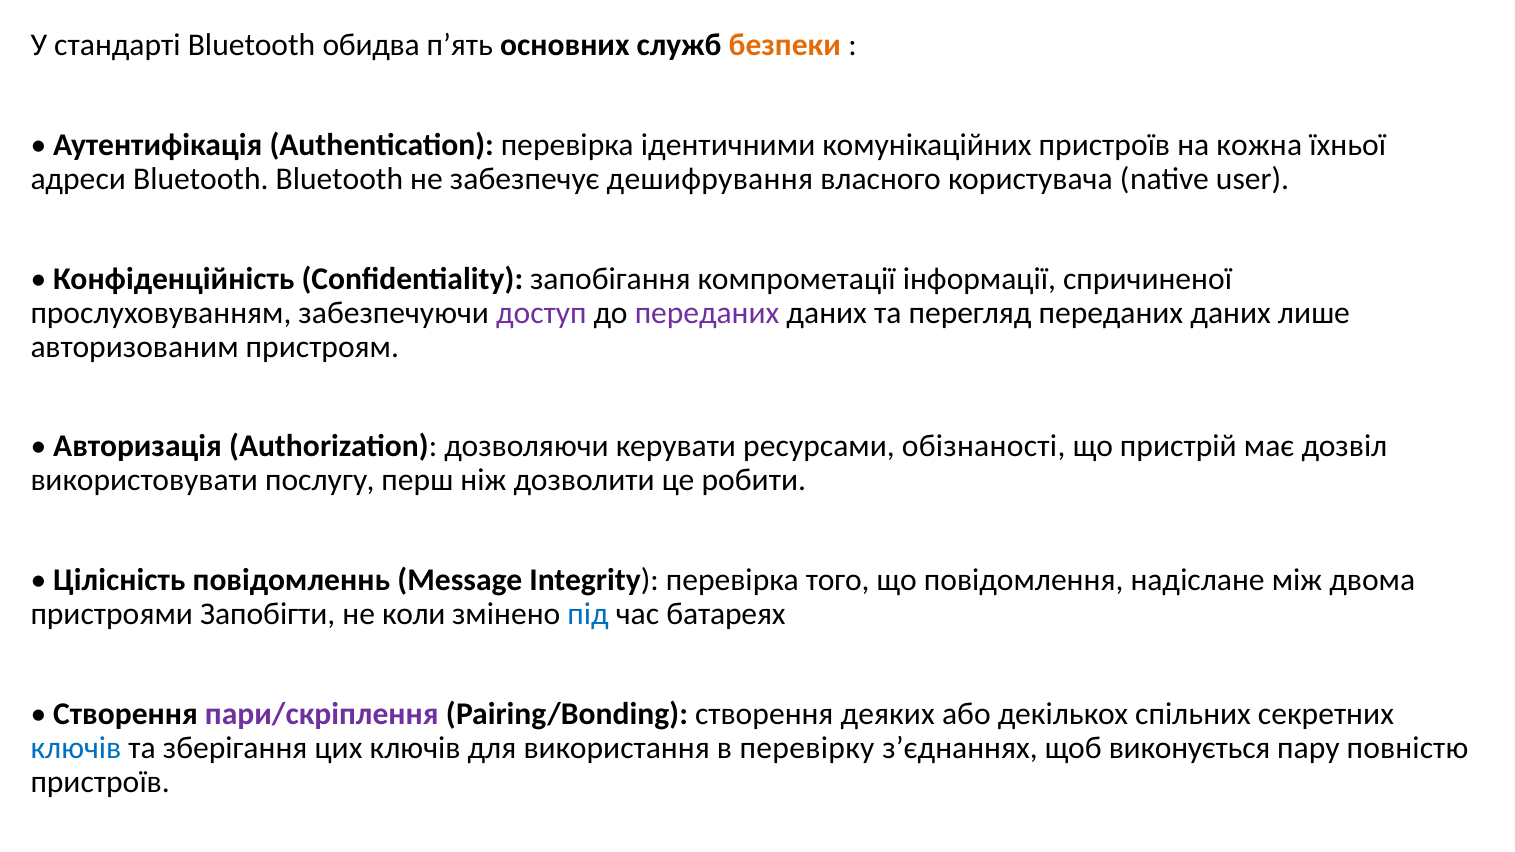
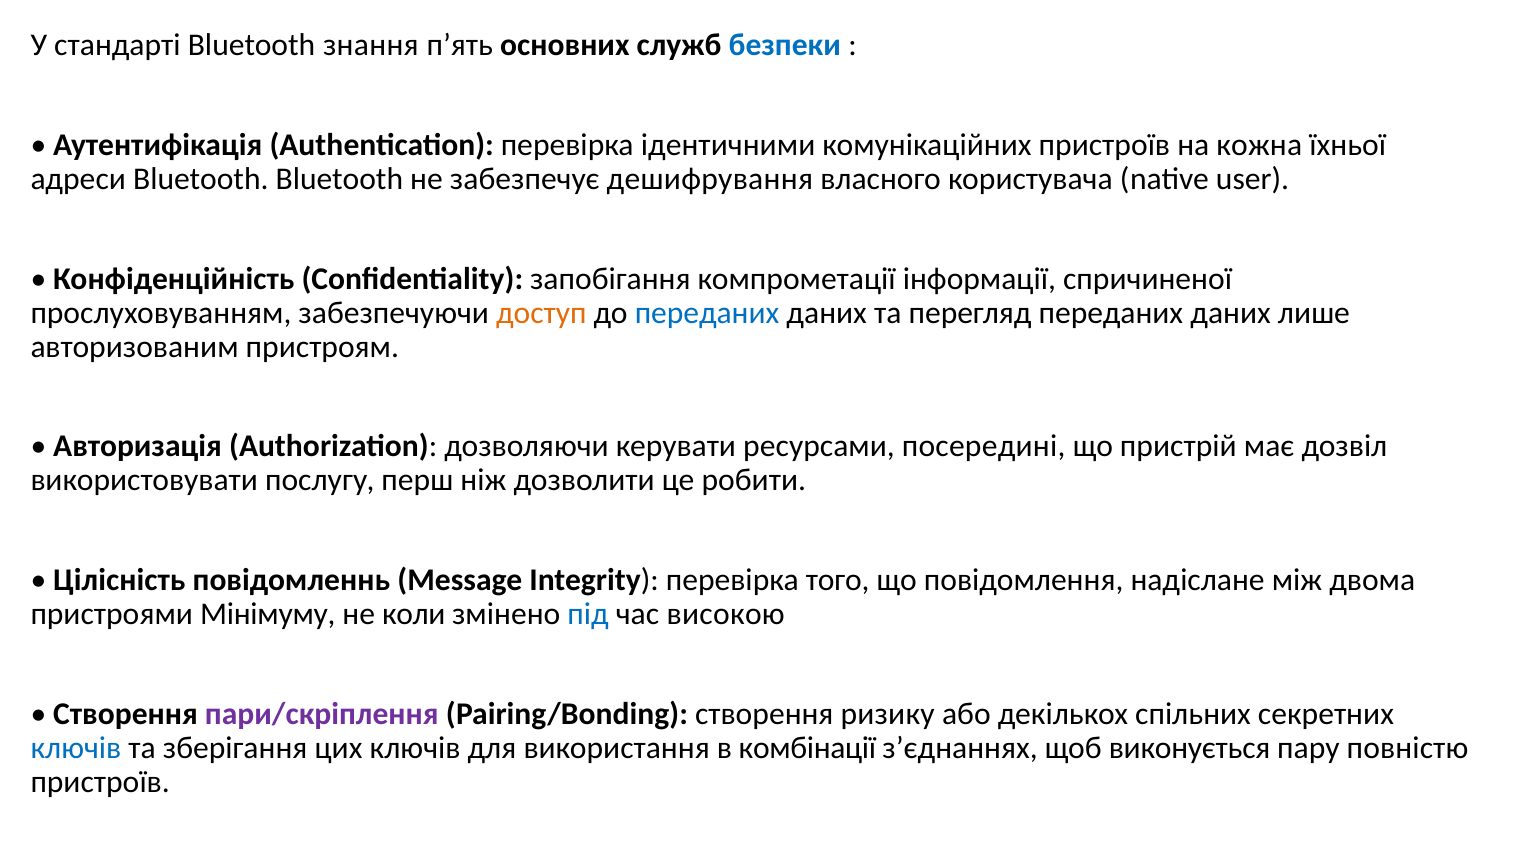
обидва: обидва -> знання (371, 45)
безпеки colour: orange -> blue (785, 45)
доступ colour: purple -> orange (541, 313)
переданих colour: purple -> blue (707, 313)
обізнаності: обізнаності -> посередині (984, 447)
Запобігти: Запобігти -> Мінімуму (268, 615)
батареях: батареях -> високою (726, 615)
деяких: деяких -> ризику (888, 714)
перевірку: перевірку -> комбінації (807, 748)
